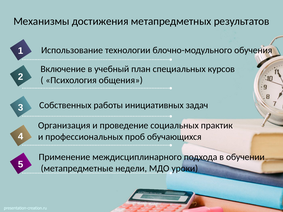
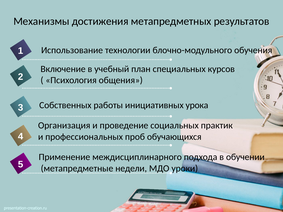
задач: задач -> урока (197, 105)
